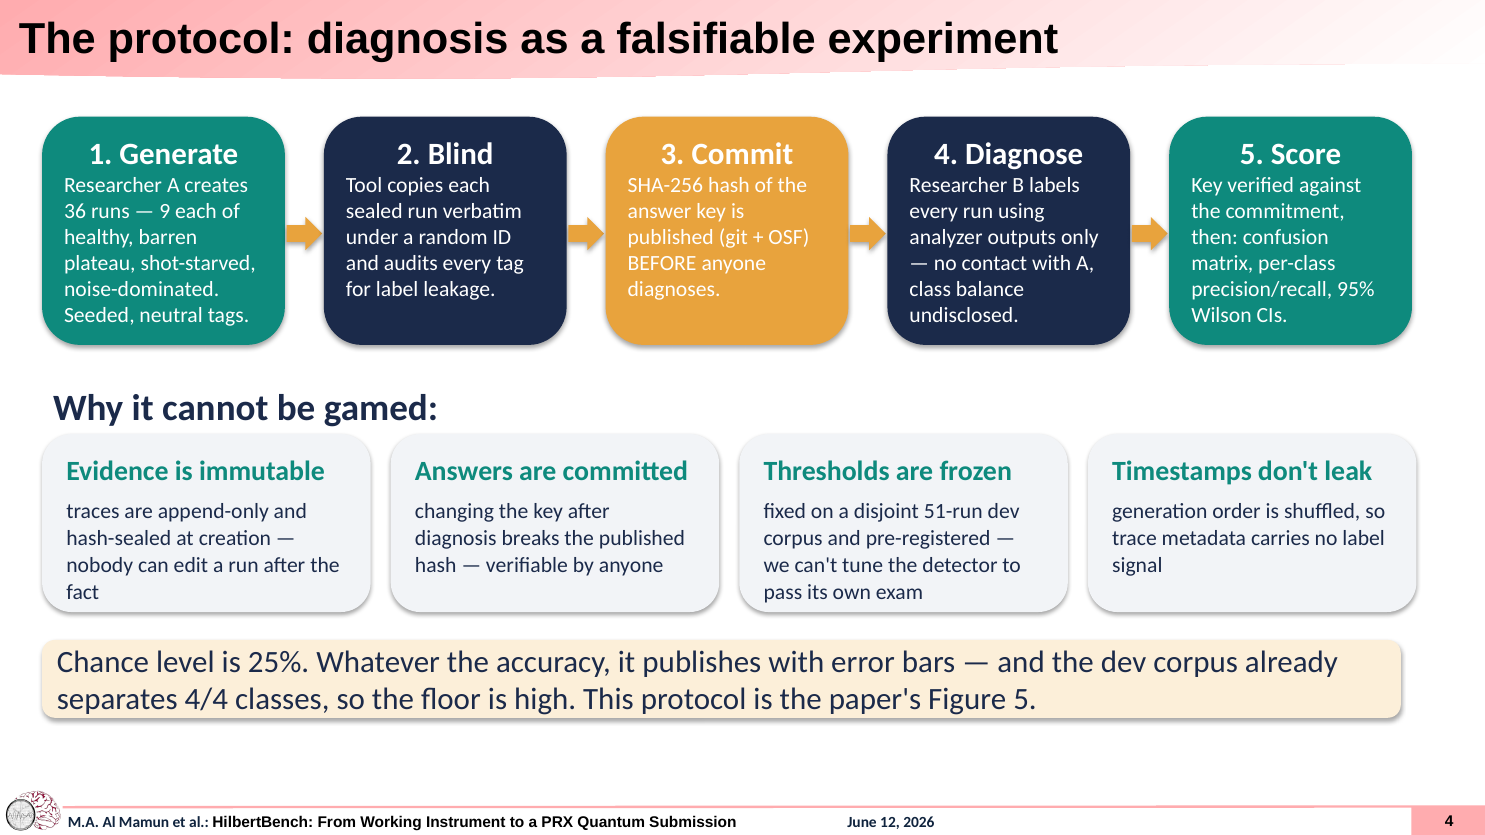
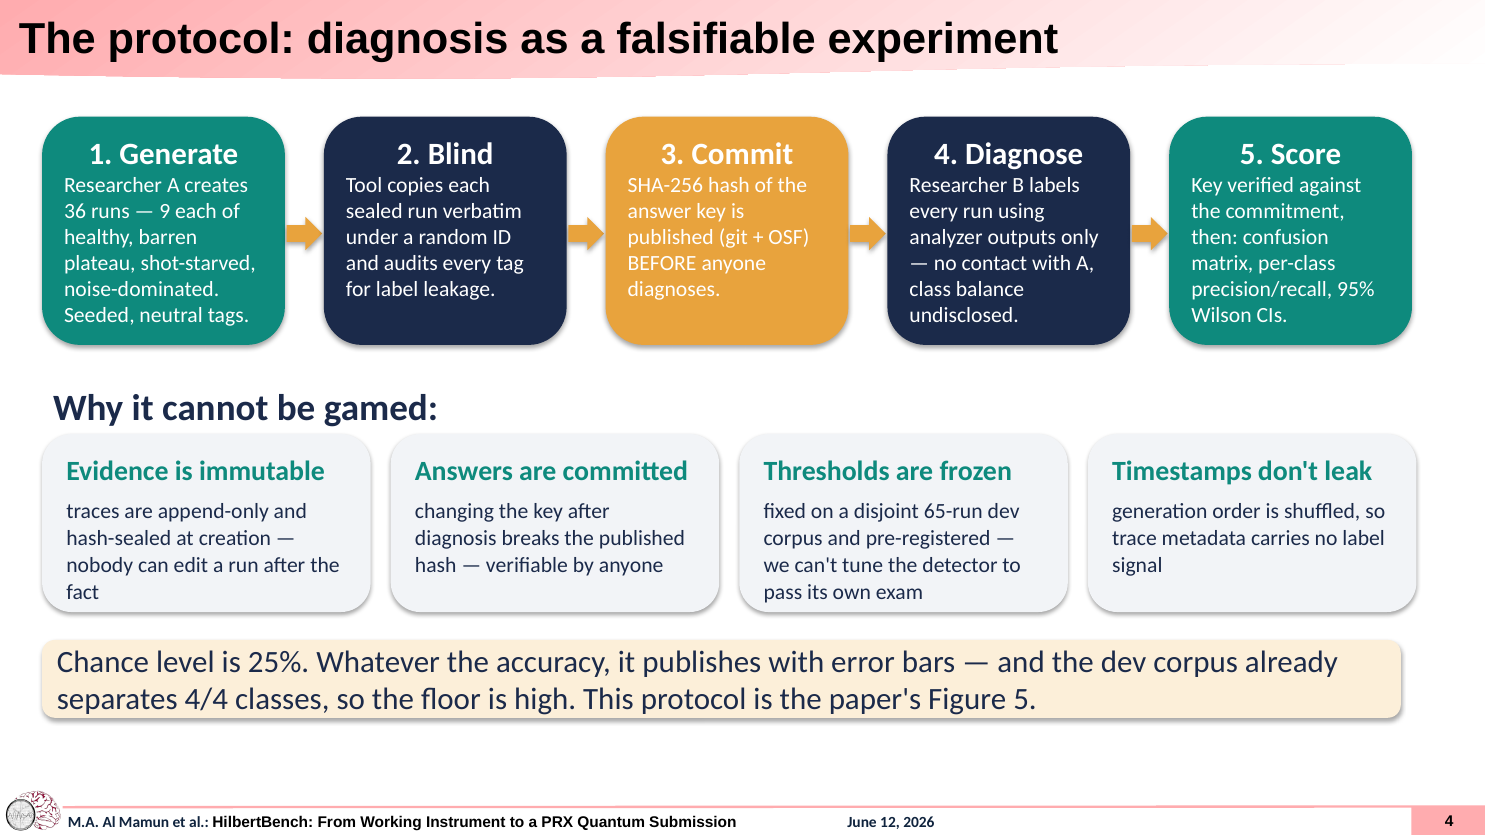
51-run: 51-run -> 65-run (953, 511)
